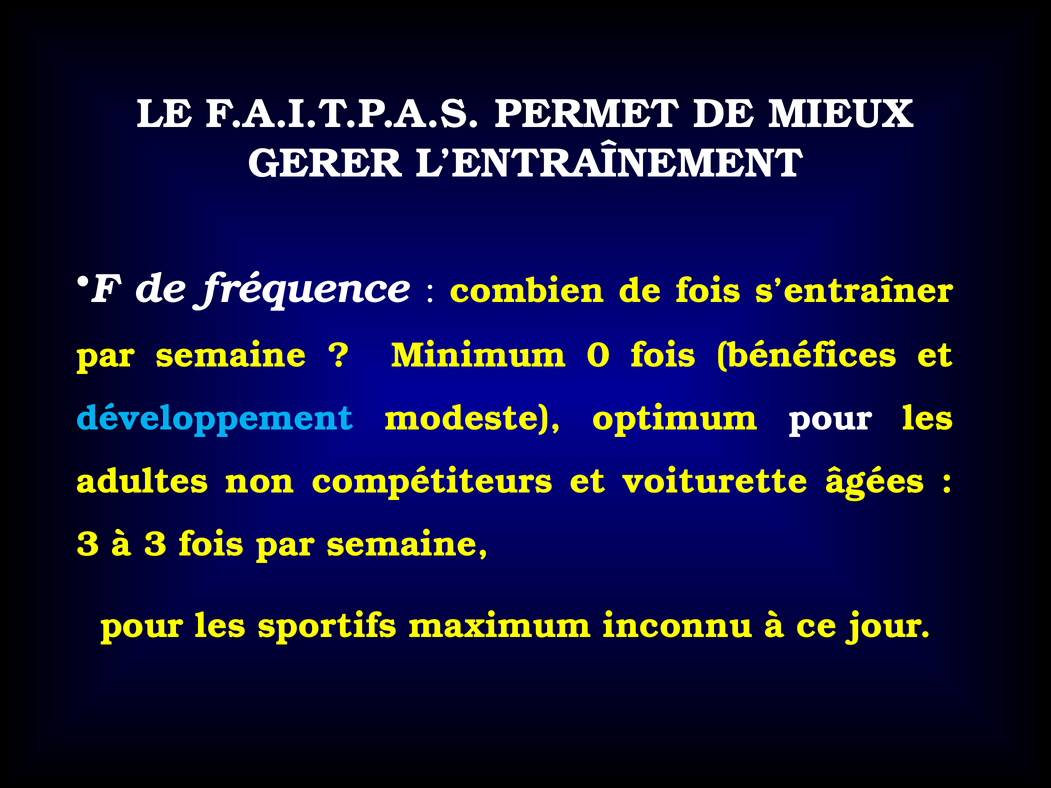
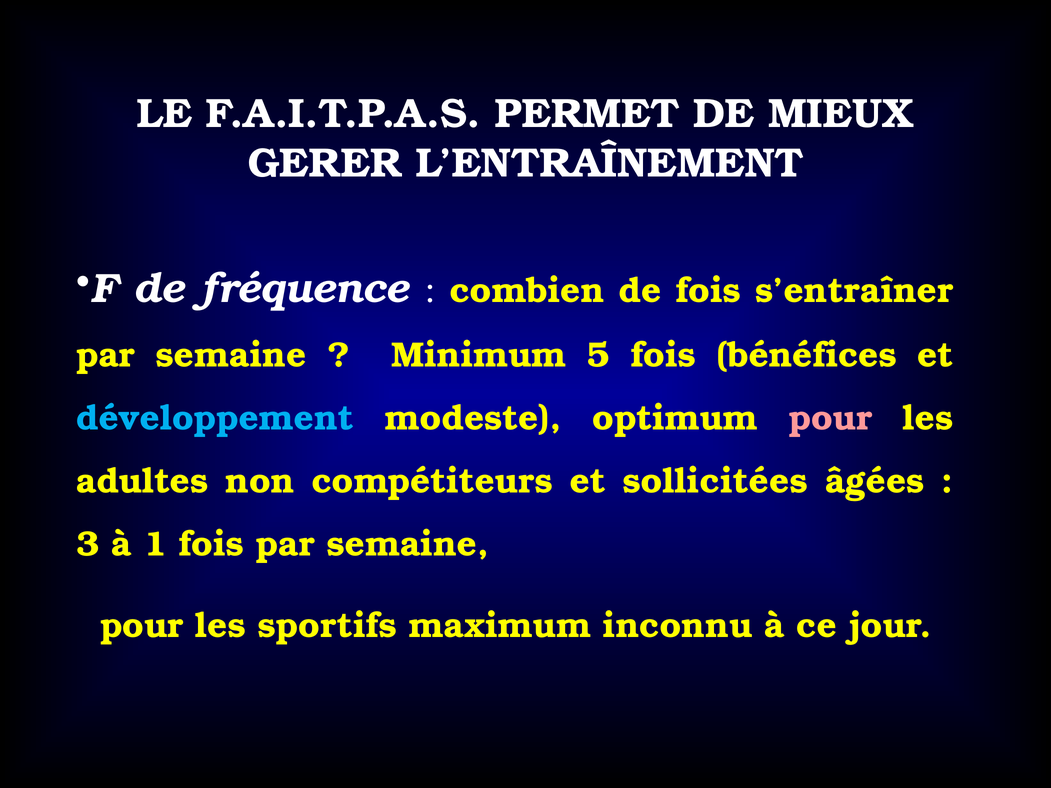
0: 0 -> 5 (598, 355)
pour colour: white -> pink (831, 418)
voiturette: voiturette -> sollicitées (715, 481)
à 3: 3 -> 1 (155, 544)
